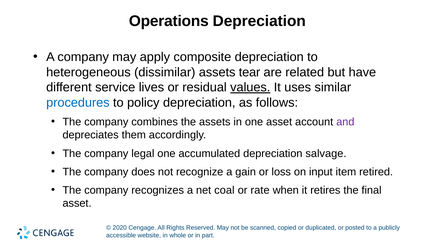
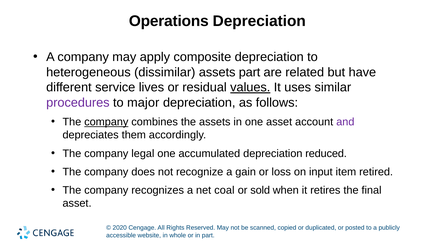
assets tear: tear -> part (250, 72)
procedures colour: blue -> purple (78, 103)
policy: policy -> major (143, 103)
company underline: none -> present (106, 122)
salvage: salvage -> reduced (326, 154)
rate: rate -> sold (260, 191)
